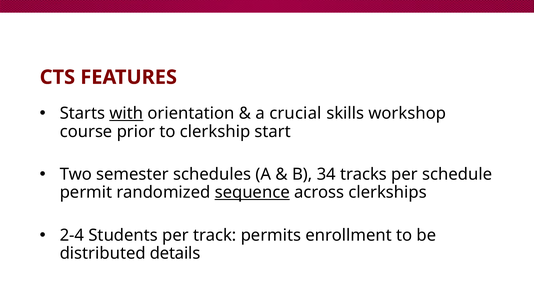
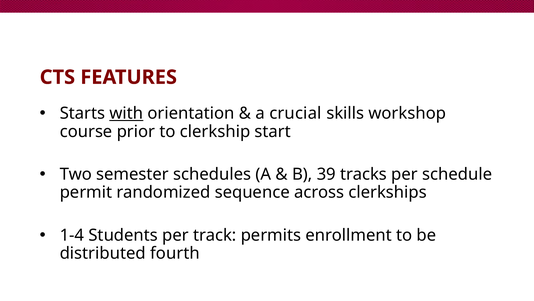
34: 34 -> 39 (326, 174)
sequence underline: present -> none (252, 192)
2-4: 2-4 -> 1-4 (72, 235)
details: details -> fourth (175, 253)
